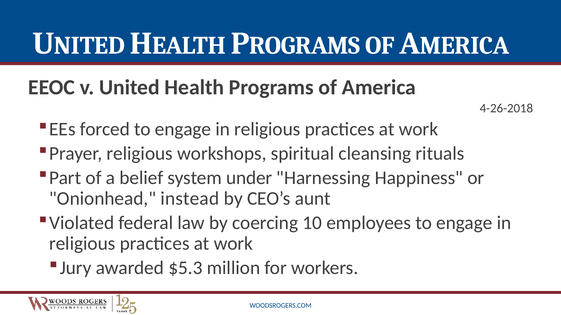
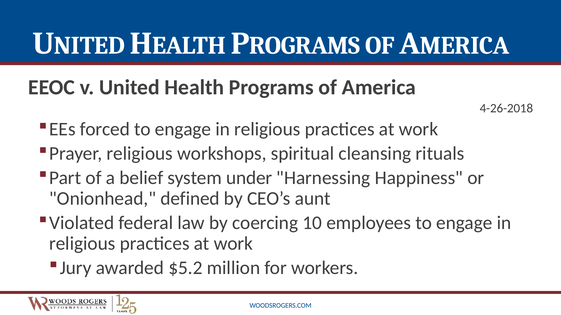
instead: instead -> defined (190, 199)
$5.3: $5.3 -> $5.2 (185, 268)
